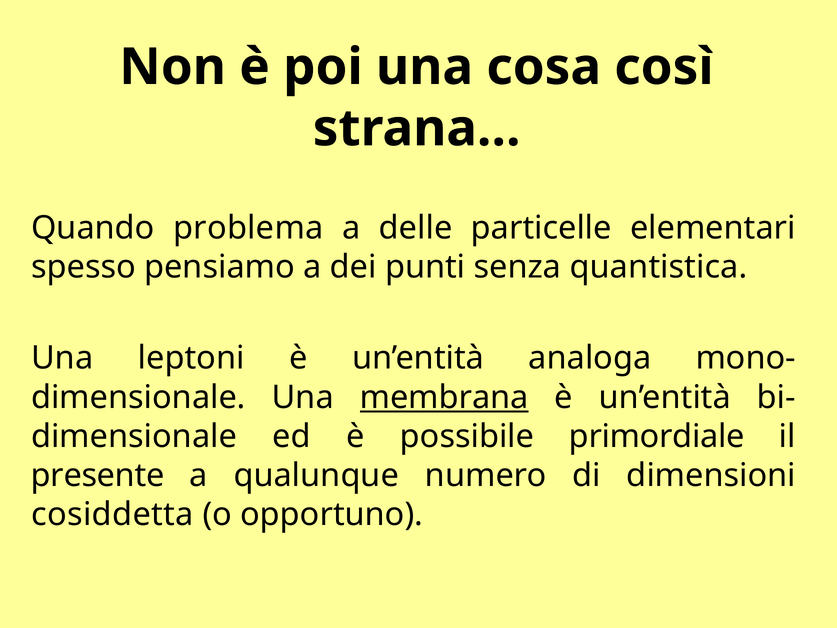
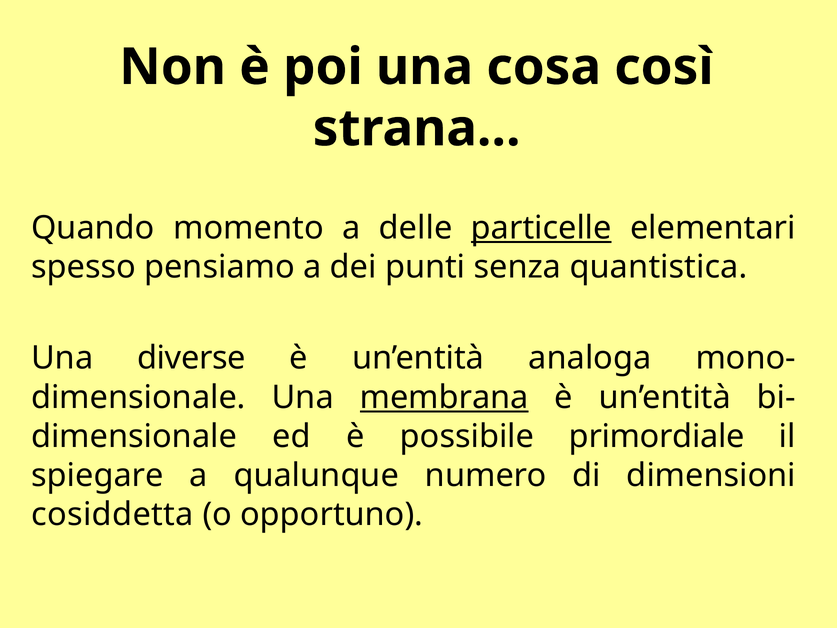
problema: problema -> momento (248, 228)
particelle underline: none -> present (541, 228)
leptoni: leptoni -> diverse (191, 358)
presente: presente -> spiegare (97, 475)
